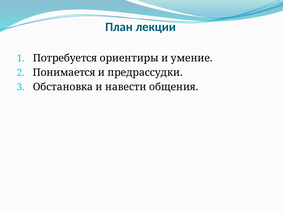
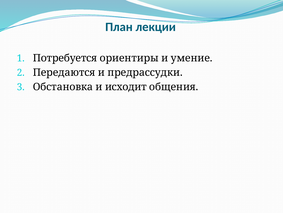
Понимается: Понимается -> Передаются (64, 72)
навести: навести -> исходит (126, 87)
